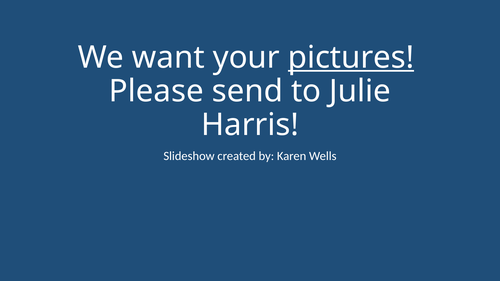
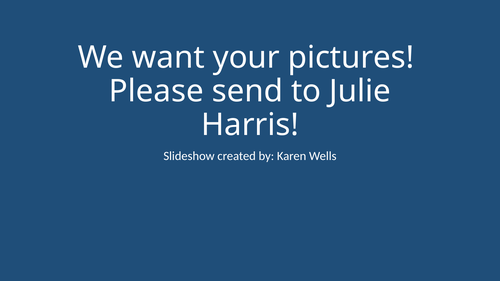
pictures underline: present -> none (351, 57)
